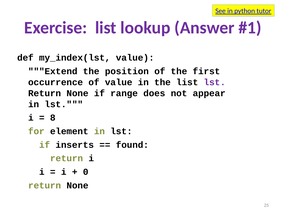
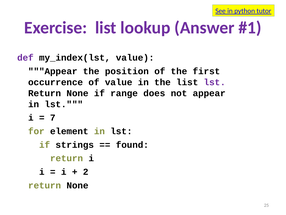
def colour: black -> purple (25, 58)
Extend: Extend -> Appear (53, 71)
8: 8 -> 7 (53, 117)
inserts: inserts -> strings (75, 144)
0: 0 -> 2 (86, 171)
